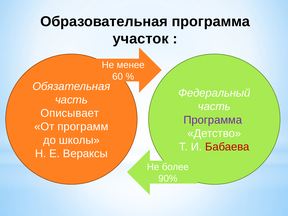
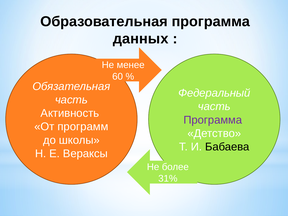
участок: участок -> данных (141, 39)
Описывает: Описывает -> Активность (70, 113)
Бабаева colour: red -> black (227, 147)
90%: 90% -> 31% (168, 179)
